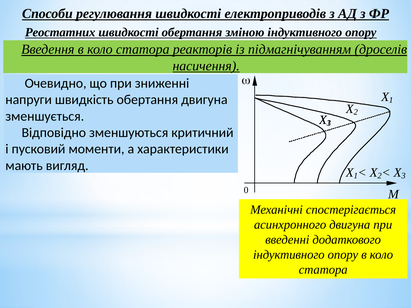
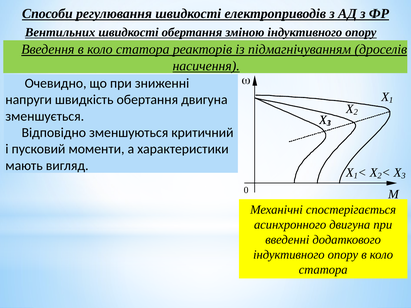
Реостатних: Реостатних -> Вентильних (60, 33)
